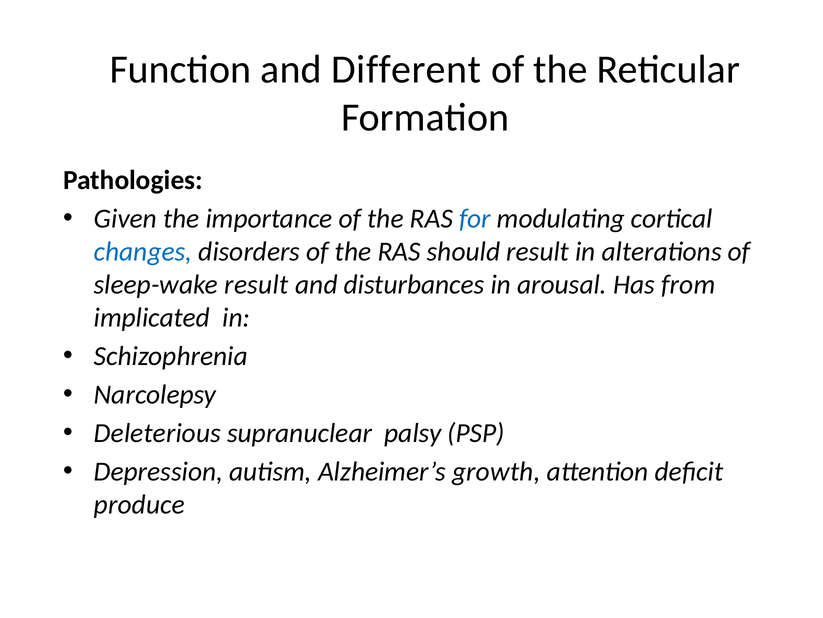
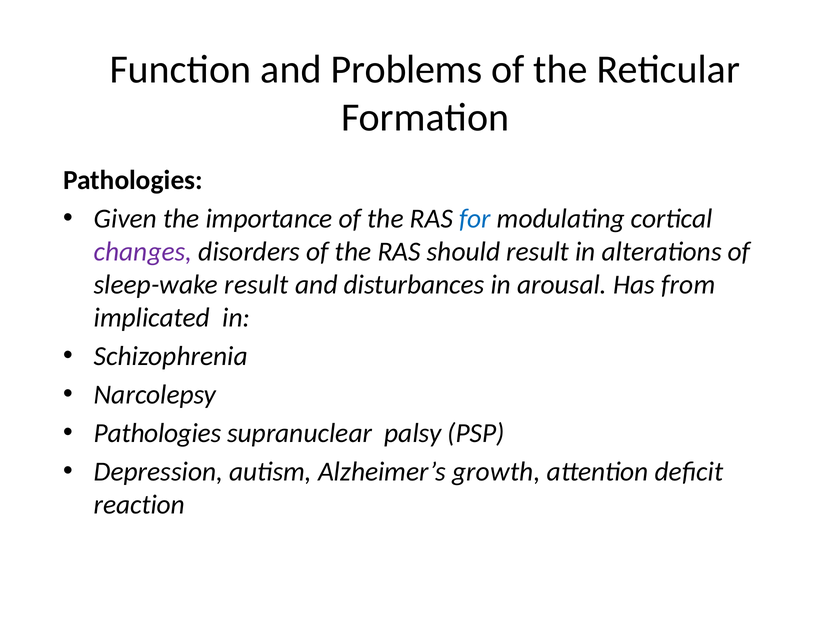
Different: Different -> Problems (407, 69)
changes colour: blue -> purple (143, 252)
Deleterious: Deleterious -> Pathologies (158, 433)
produce: produce -> reaction (139, 504)
